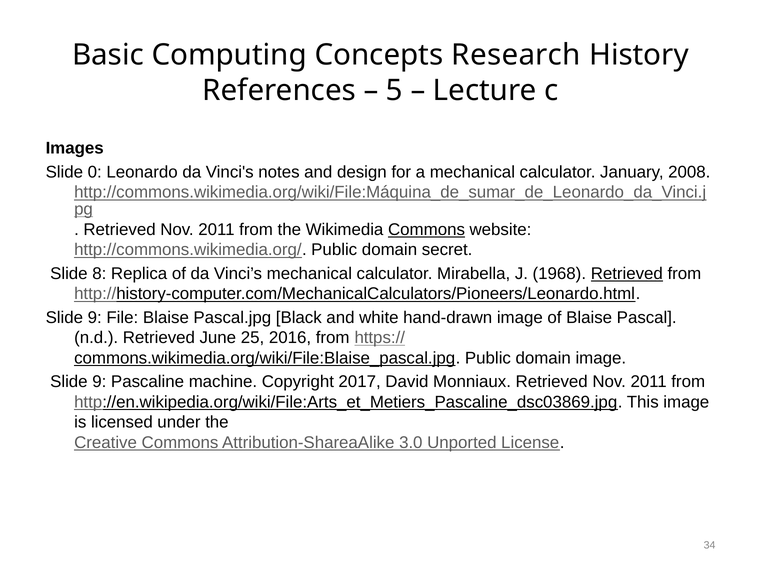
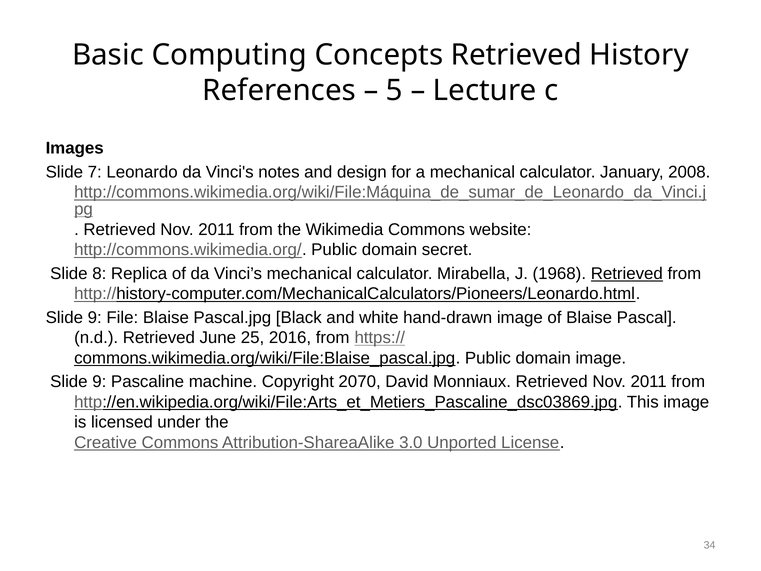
Concepts Research: Research -> Retrieved (516, 55)
0: 0 -> 7 (95, 172)
Commons underline: present -> none (427, 229)
2017: 2017 -> 2070 (360, 382)
